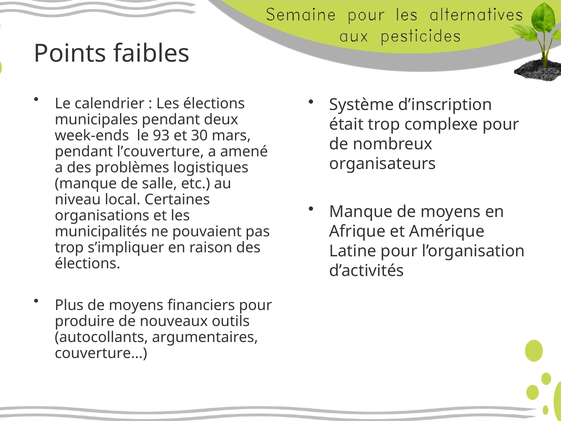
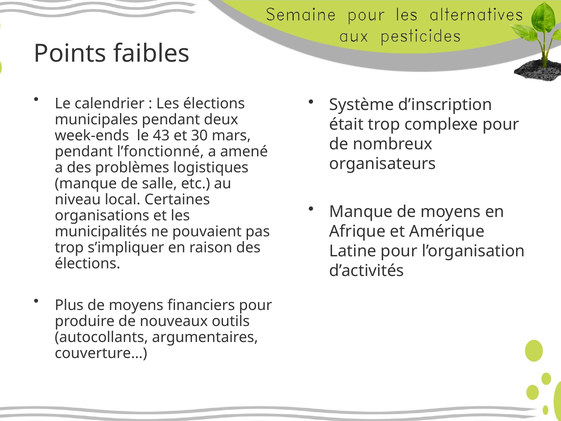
93: 93 -> 43 (161, 136)
l’couverture: l’couverture -> l’fonctionné (160, 152)
